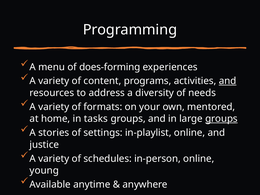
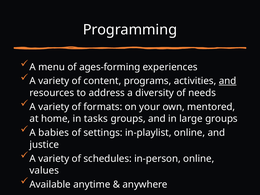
does-forming: does-forming -> ages-forming (110, 67)
groups underline: present -> none (221, 119)
stories: stories -> babies (54, 133)
young: young -> values (44, 171)
